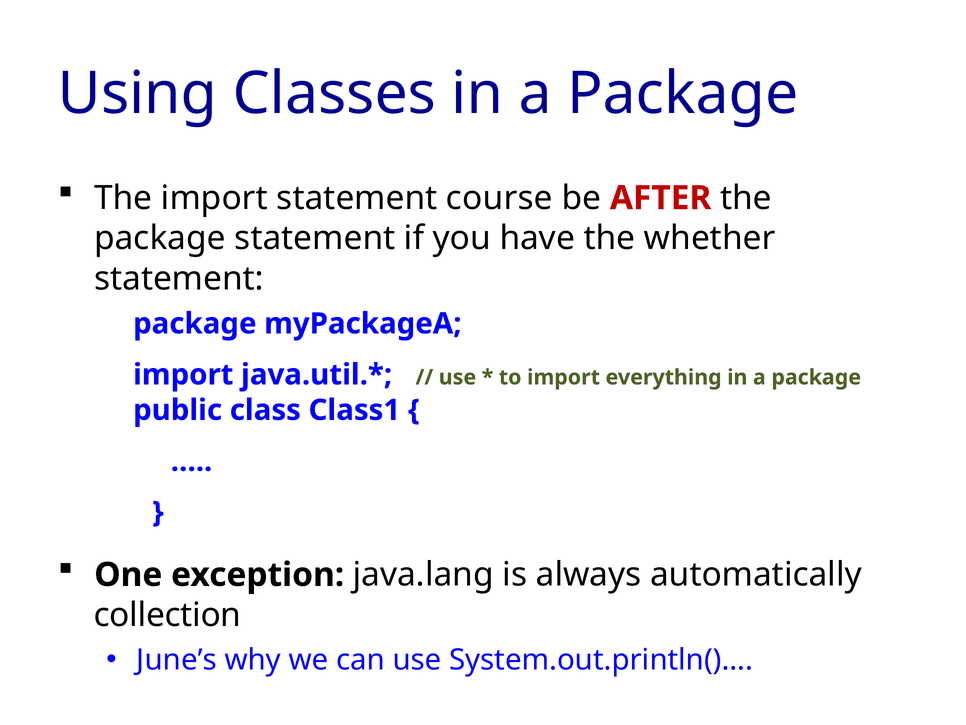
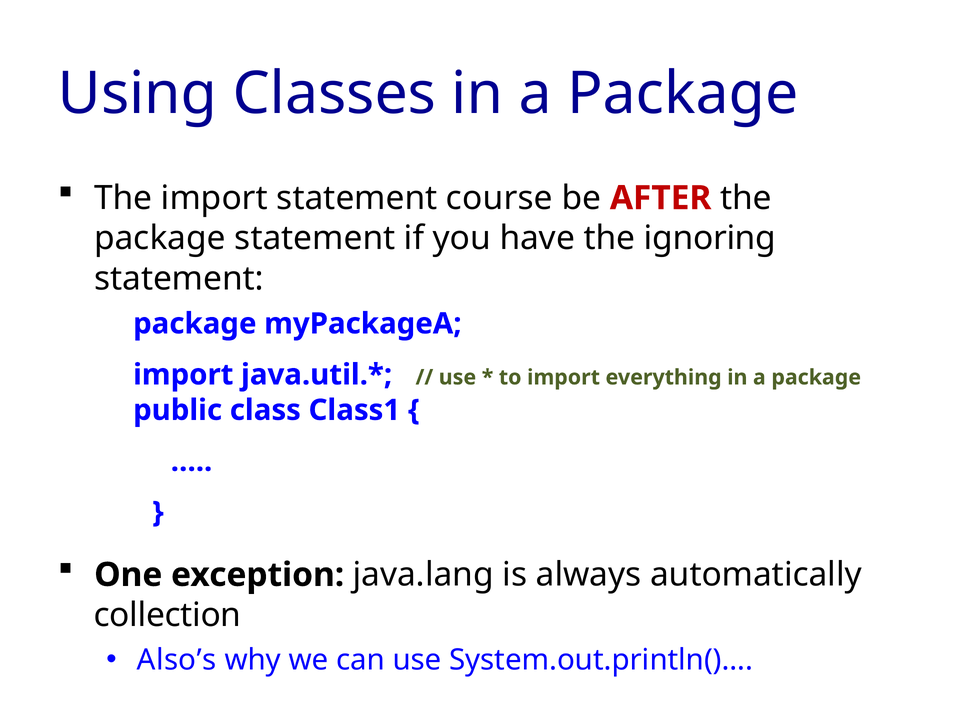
whether: whether -> ignoring (710, 238)
June’s: June’s -> Also’s (177, 660)
